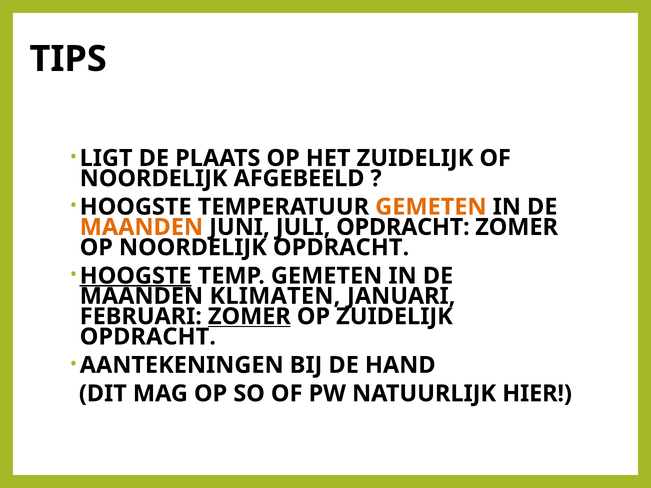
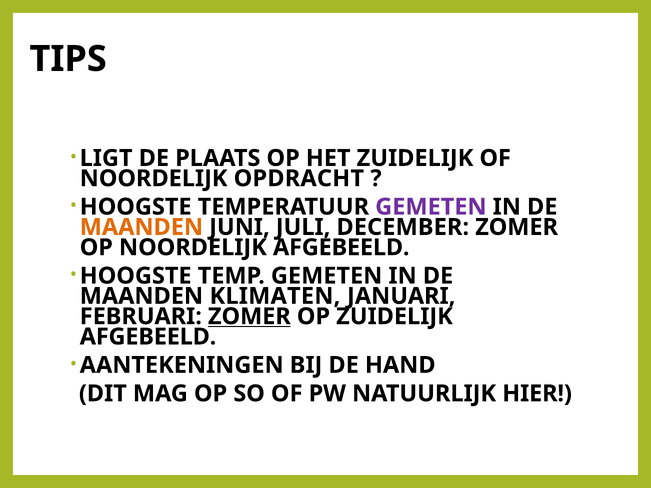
AFGEBEELD: AFGEBEELD -> OPDRACHT (299, 179)
GEMETEN colour: orange -> purple (431, 207)
JULI OPDRACHT: OPDRACHT -> DECEMBER (403, 227)
NOORDELIJK OPDRACHT: OPDRACHT -> AFGEBEELD (341, 248)
HOOGSTE underline: present -> none (136, 276)
OPDRACHT: OPDRACHT -> AFGEBEELD (148, 337)
